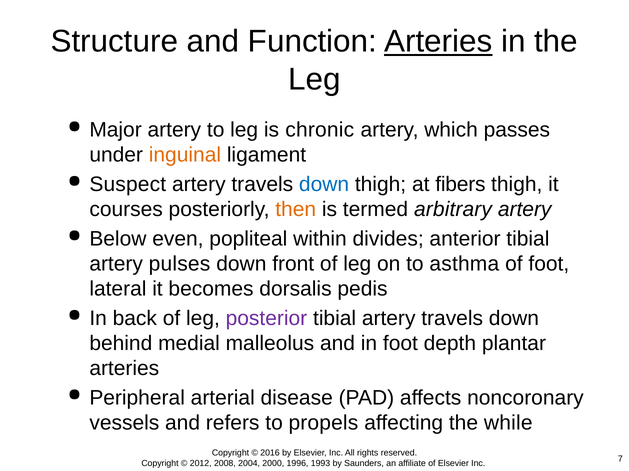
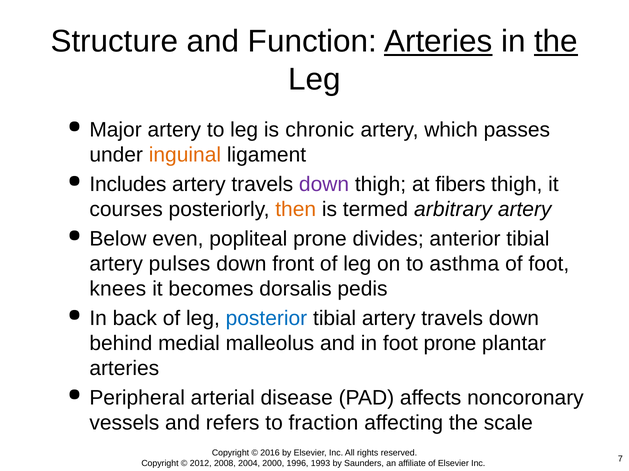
the underline: none -> present (556, 42)
Suspect: Suspect -> Includes (128, 185)
down colour: blue -> purple (324, 185)
popliteal within: within -> prone (320, 239)
lateral: lateral -> knees (118, 289)
posterior colour: purple -> blue (266, 319)
foot depth: depth -> prone (450, 344)
propels: propels -> fraction (323, 424)
while: while -> scale (508, 424)
